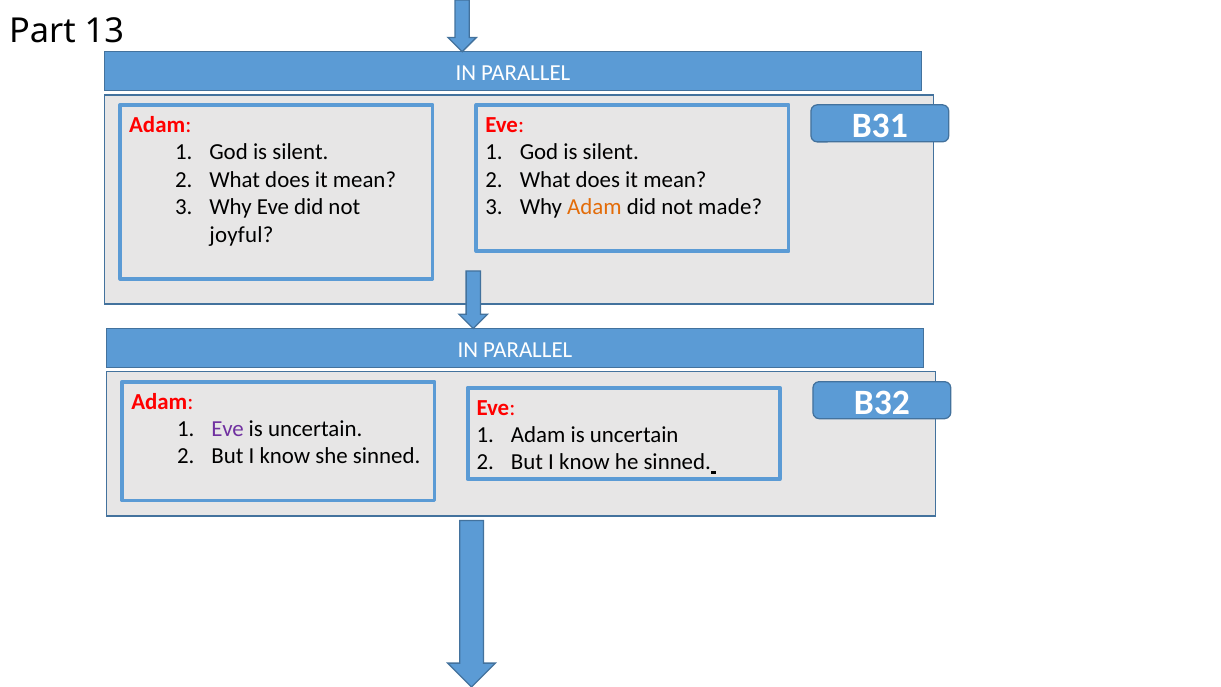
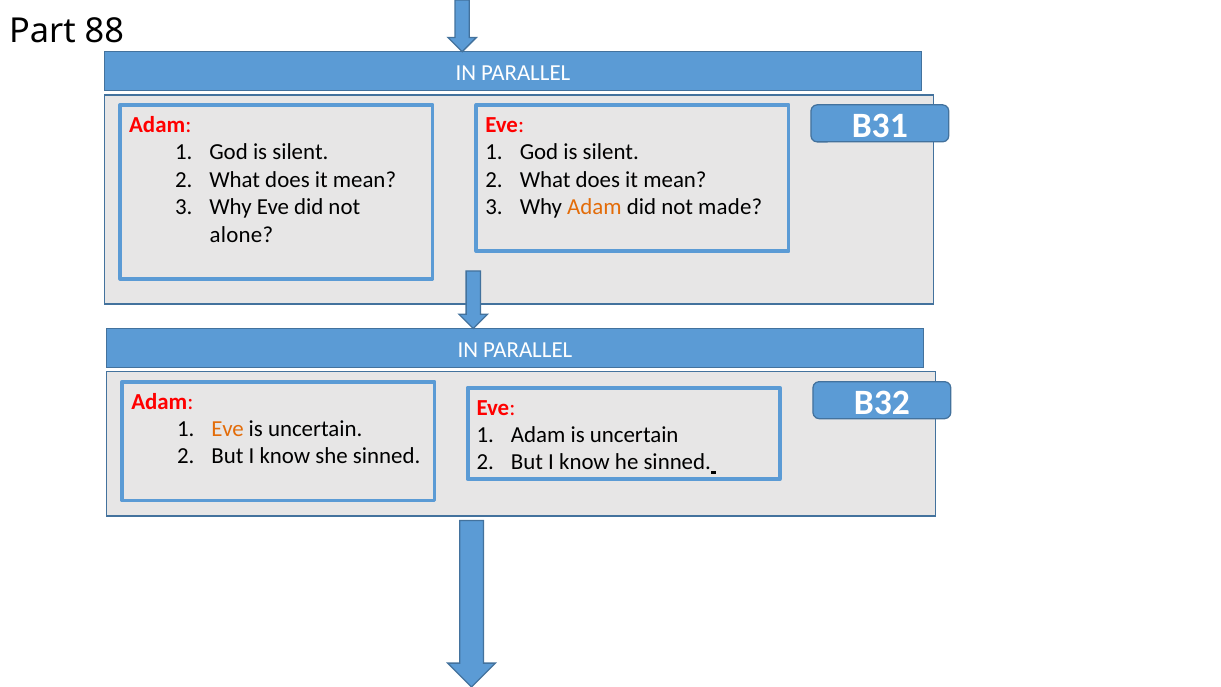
13: 13 -> 88 (104, 31)
joyful: joyful -> alone (241, 235)
Eve colour: purple -> orange (228, 429)
